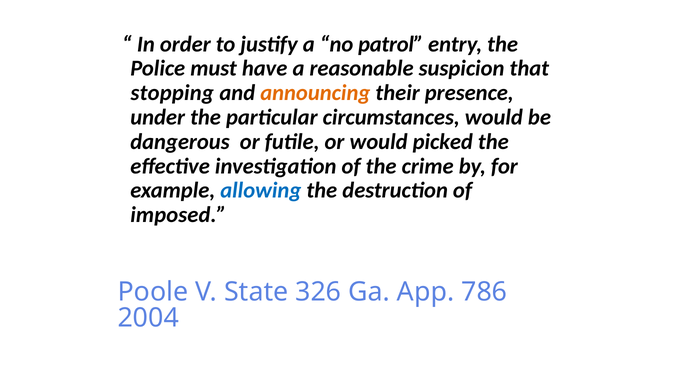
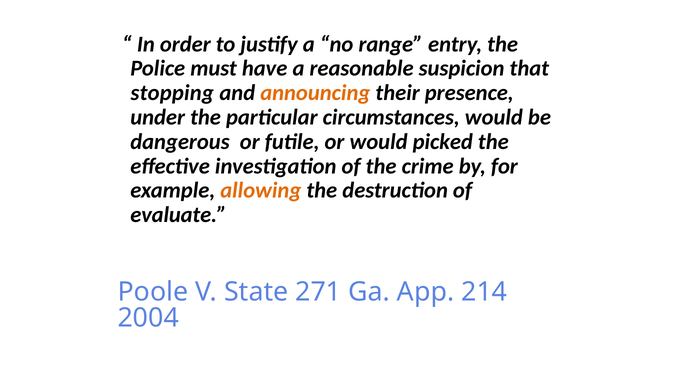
patrol: patrol -> range (391, 44)
allowing colour: blue -> orange (261, 190)
imposed: imposed -> evaluate (179, 215)
326: 326 -> 271 (318, 292)
786: 786 -> 214 (484, 292)
